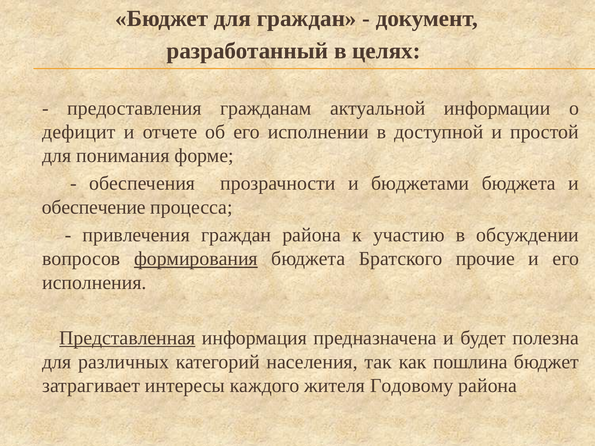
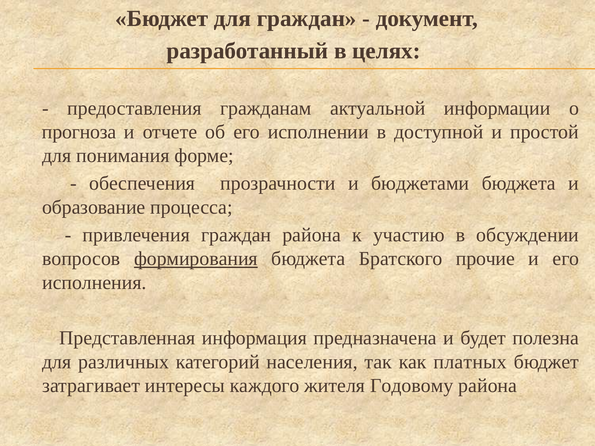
дефицит: дефицит -> прогноза (79, 132)
обеспечение: обеспечение -> образование (94, 207)
Представленная underline: present -> none (127, 338)
пошлина: пошлина -> платных (470, 362)
